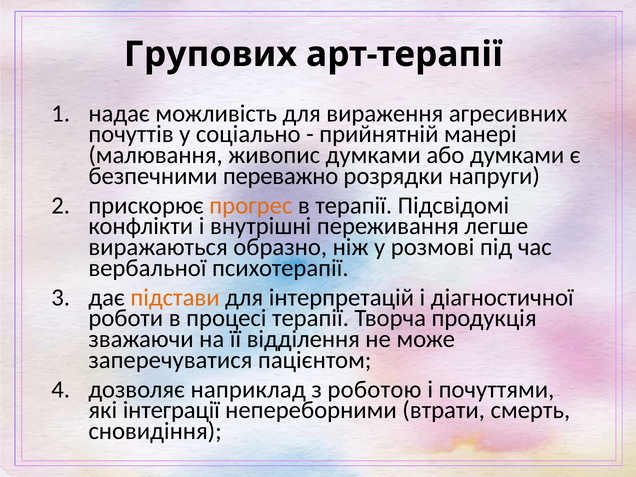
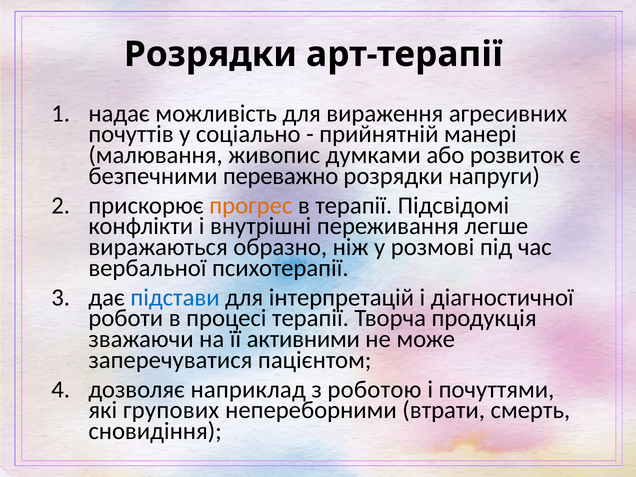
Групових: Групових -> Розрядки (210, 54)
або думками: думками -> розвиток (517, 155)
підстави colour: orange -> blue (175, 297)
відділення: відділення -> активними (303, 339)
інтеграції: інтеграції -> групових (171, 410)
